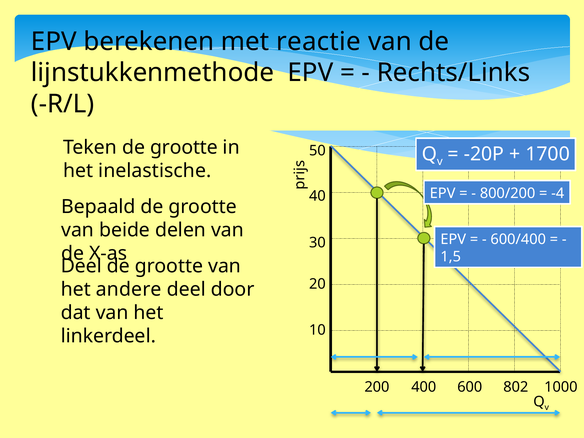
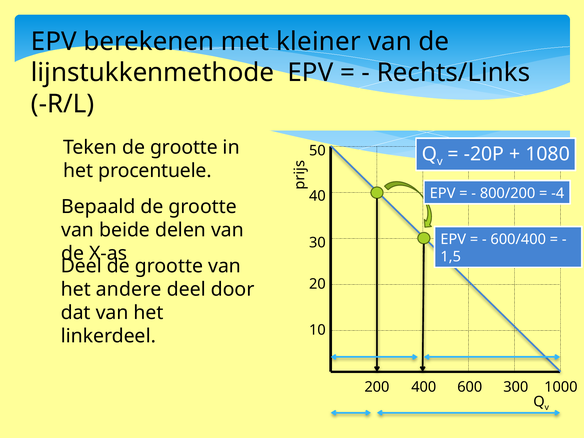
reactie: reactie -> kleiner (318, 42)
1700: 1700 -> 1080 (548, 154)
inelastische: inelastische -> procentuele (155, 171)
802: 802 -> 300 (516, 387)
